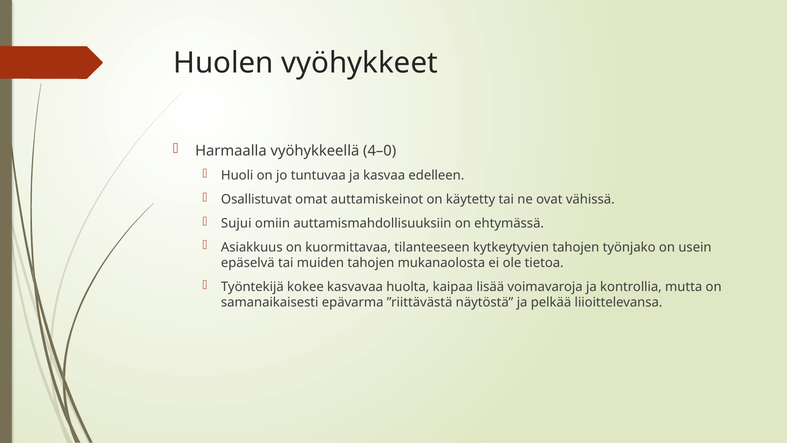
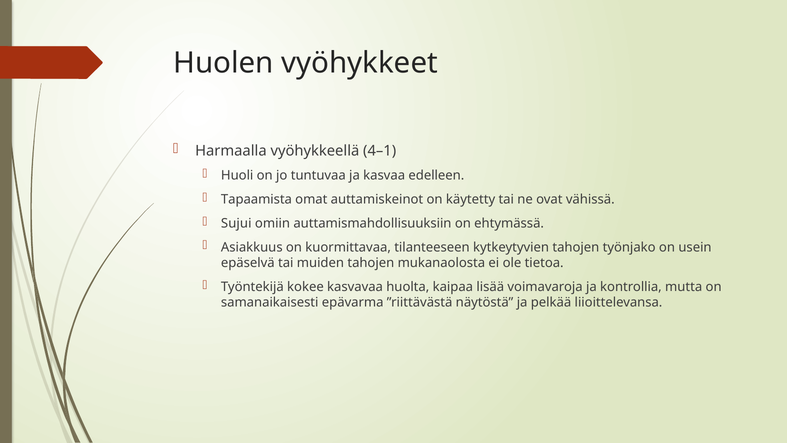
4–0: 4–0 -> 4–1 (380, 151)
Osallistuvat: Osallistuvat -> Tapaamista (256, 199)
